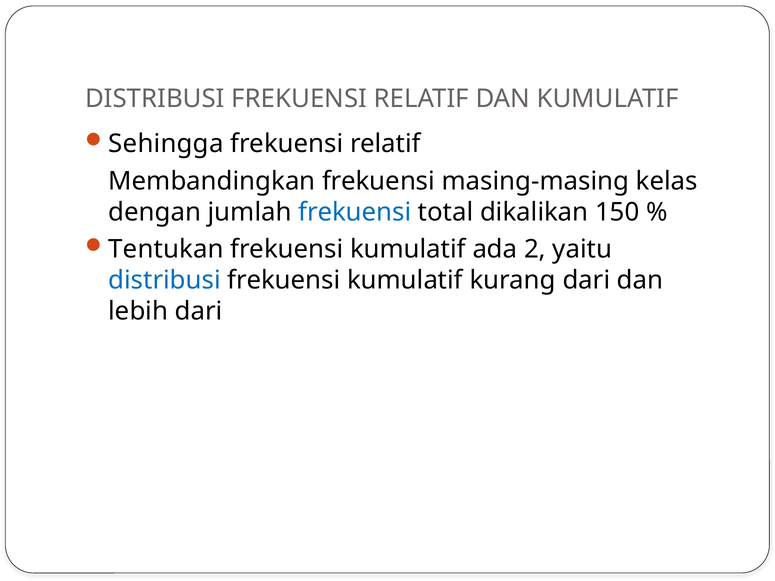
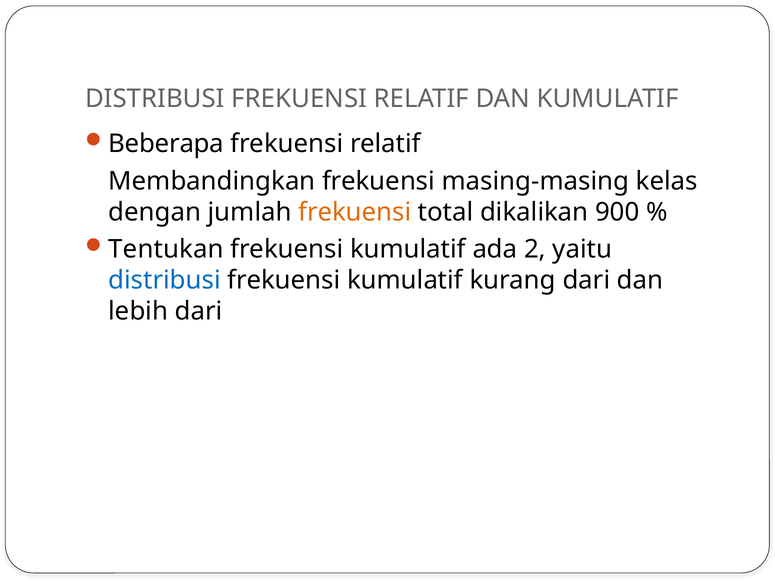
Sehingga: Sehingga -> Beberapa (166, 144)
frekuensi colour: blue -> orange (355, 212)
150: 150 -> 900 (617, 212)
